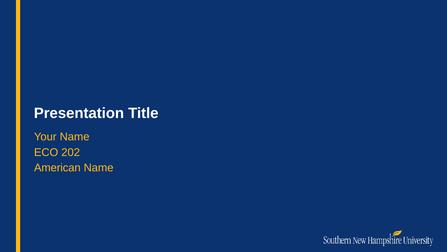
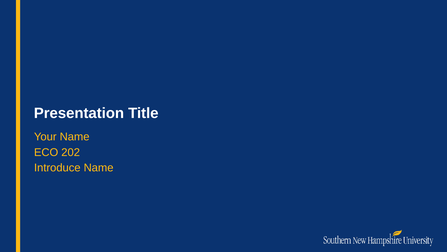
American: American -> Introduce (57, 168)
